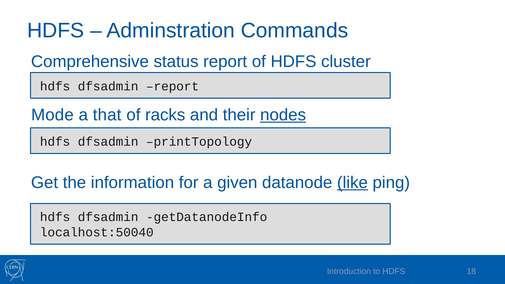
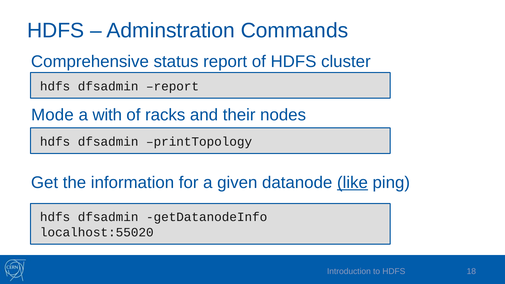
that: that -> with (107, 115)
nodes underline: present -> none (283, 115)
localhost:50040: localhost:50040 -> localhost:55020 (97, 232)
